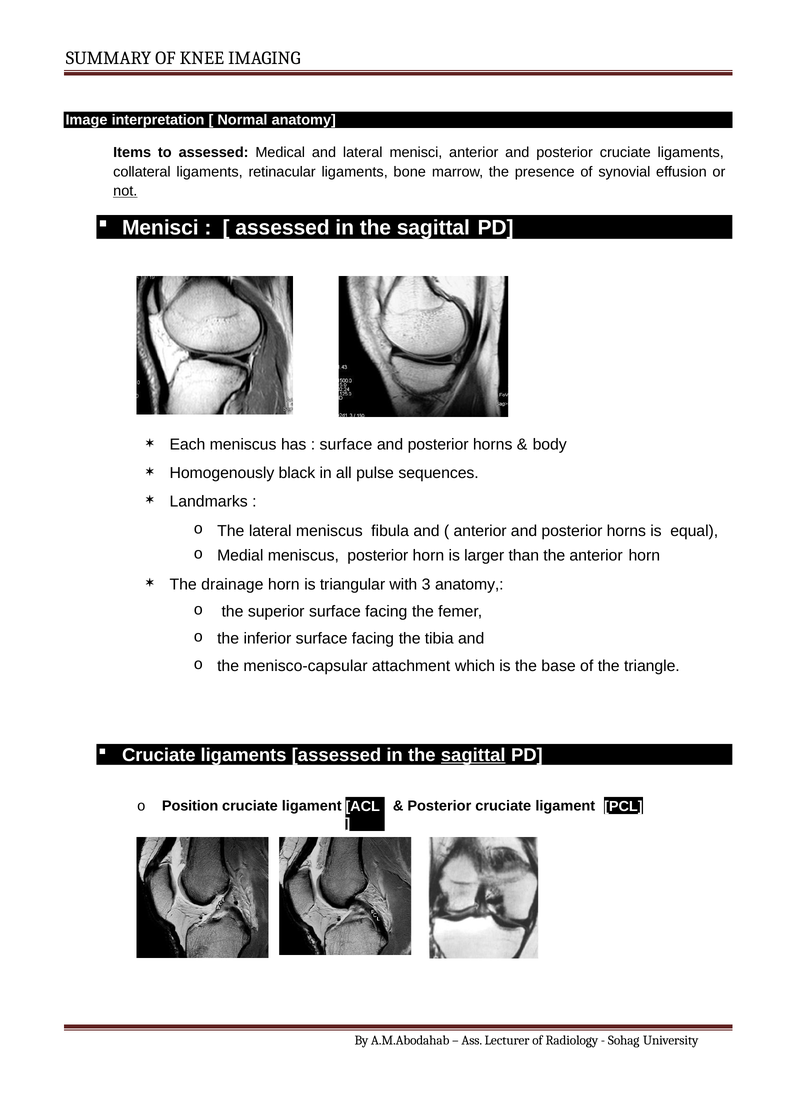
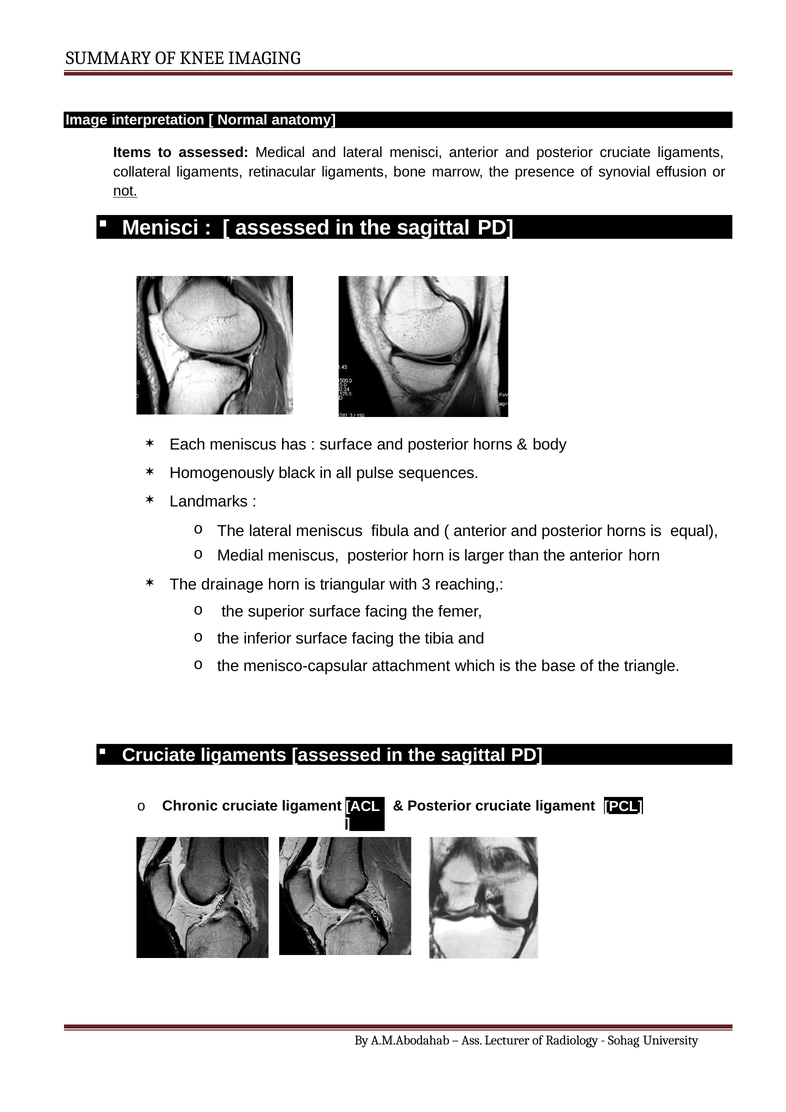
3 anatomy: anatomy -> reaching (469, 584)
sagittal underline: present -> none (473, 755)
Position: Position -> Chronic (190, 806)
